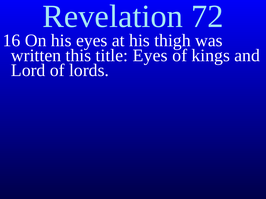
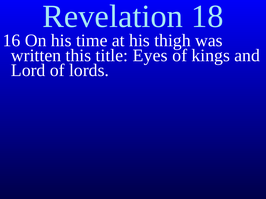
72: 72 -> 18 (207, 16)
his eyes: eyes -> time (92, 41)
